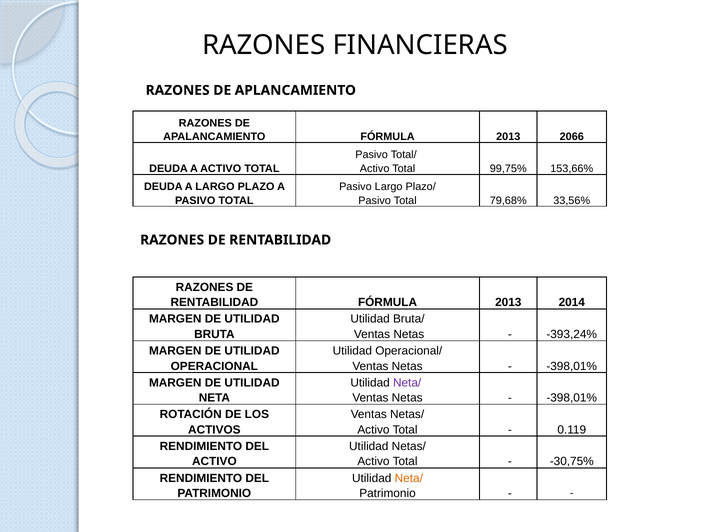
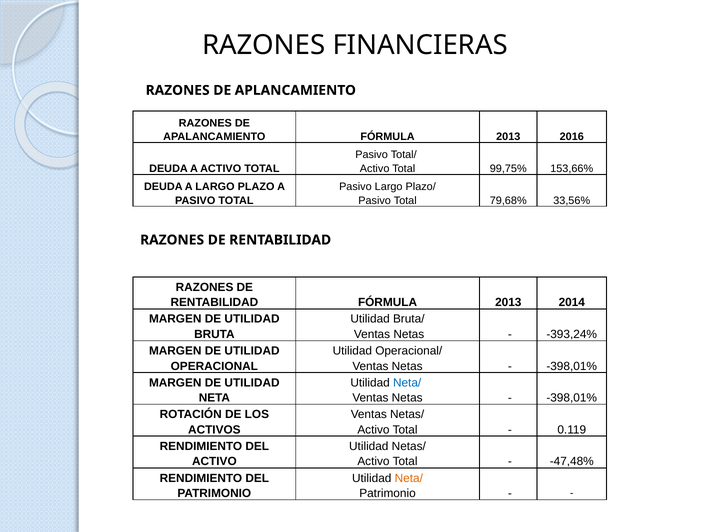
2066: 2066 -> 2016 (572, 137)
Neta/ colour: purple -> blue (407, 383)
-30,75%: -30,75% -> -47,48% (572, 462)
